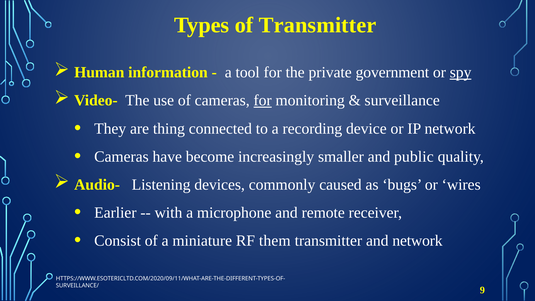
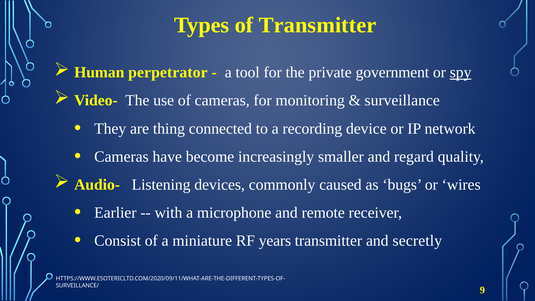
information: information -> perpetrator (168, 72)
for underline: present -> none (263, 100)
public: public -> regard (414, 157)
them: them -> years (275, 241)
and network: network -> secretly (417, 241)
